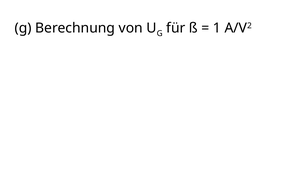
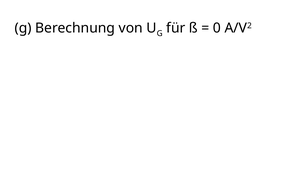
1: 1 -> 0 (217, 28)
